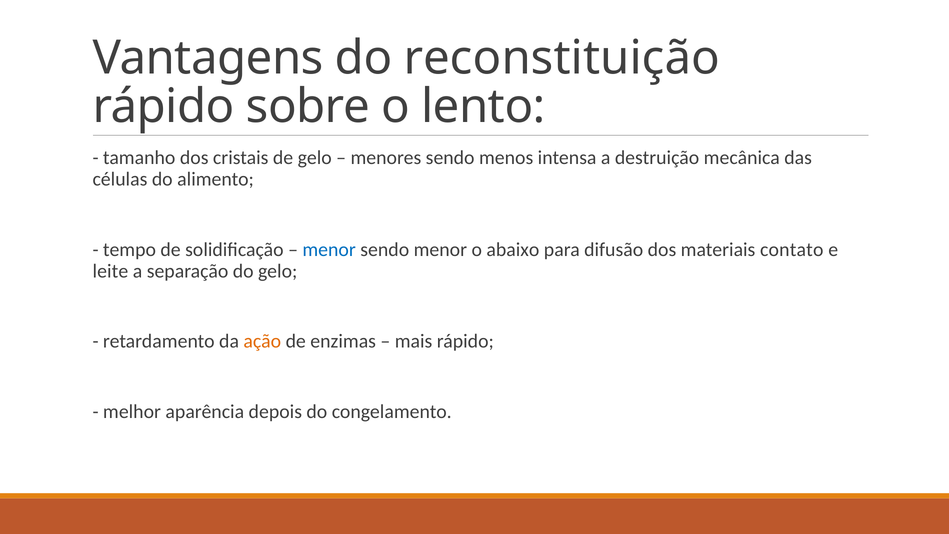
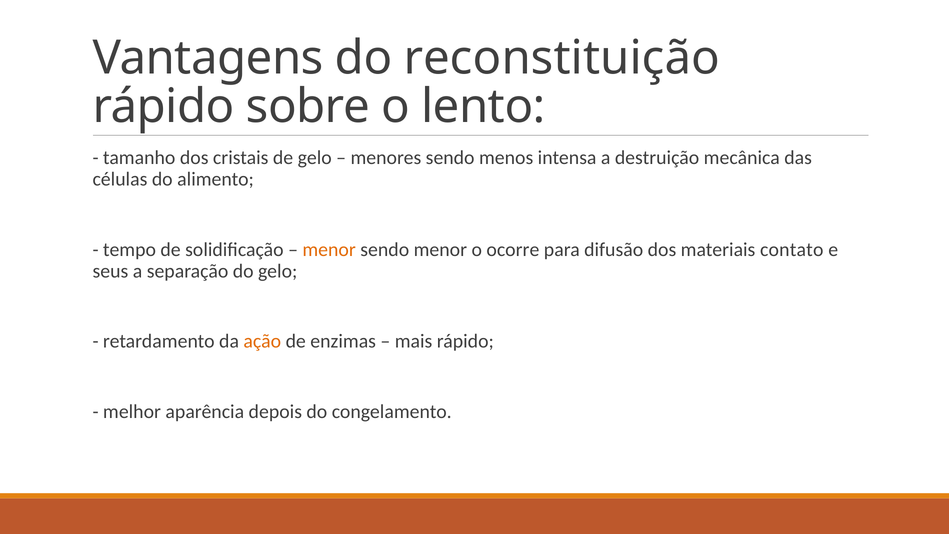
menor colour: blue -> orange (329, 250)
abaixo: abaixo -> ocorre (513, 250)
leite: leite -> seus (110, 271)
